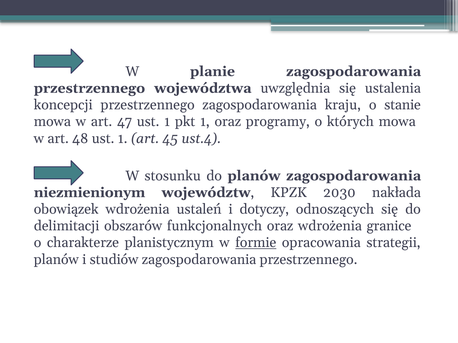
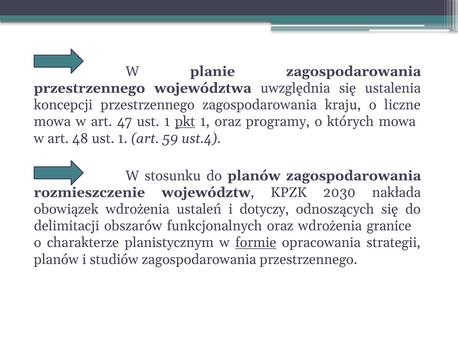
stanie: stanie -> liczne (402, 105)
pkt underline: none -> present (185, 122)
45: 45 -> 59 (170, 139)
niezmienionym: niezmienionym -> rozmieszczenie (89, 193)
